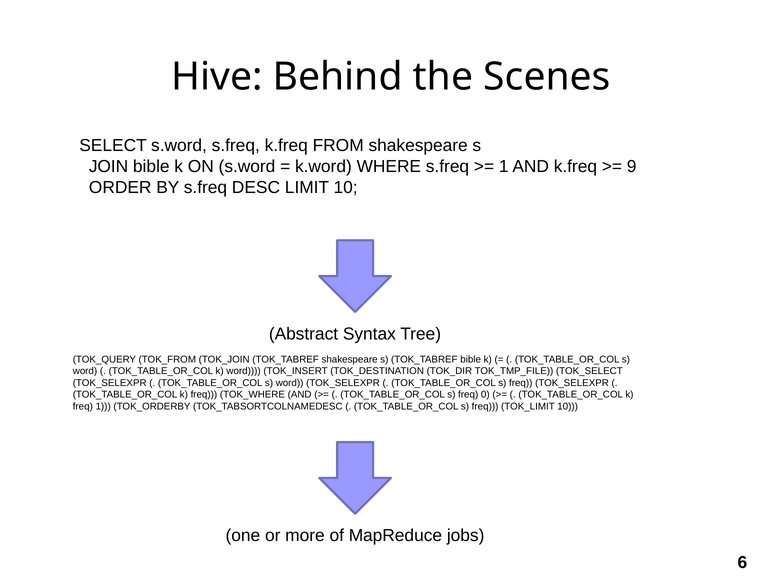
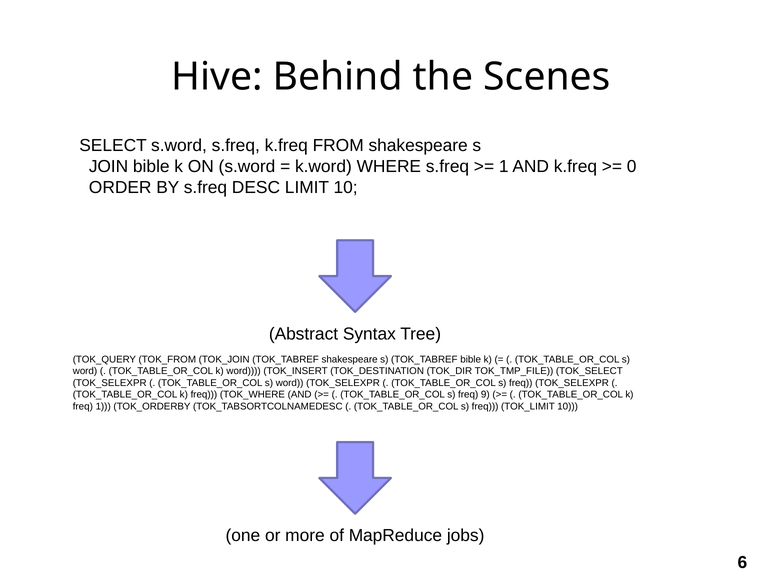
9: 9 -> 0 (632, 167)
0: 0 -> 9 (485, 395)
